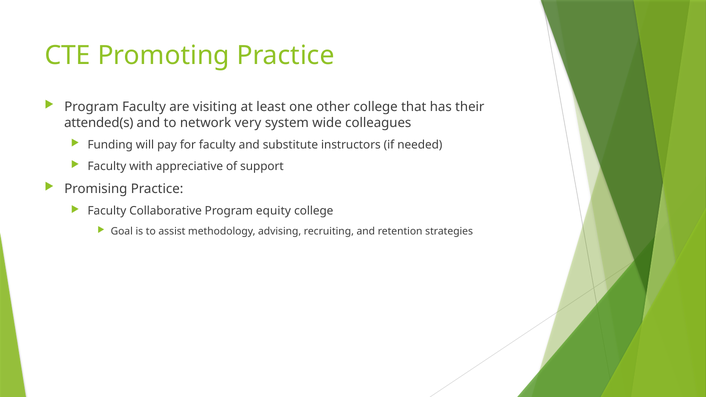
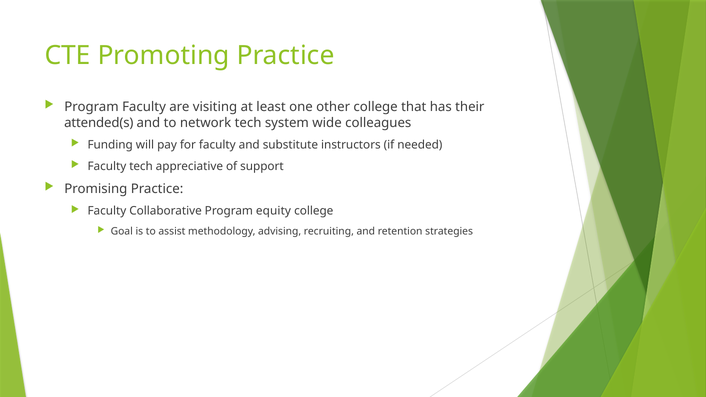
network very: very -> tech (248, 123)
Faculty with: with -> tech (141, 166)
